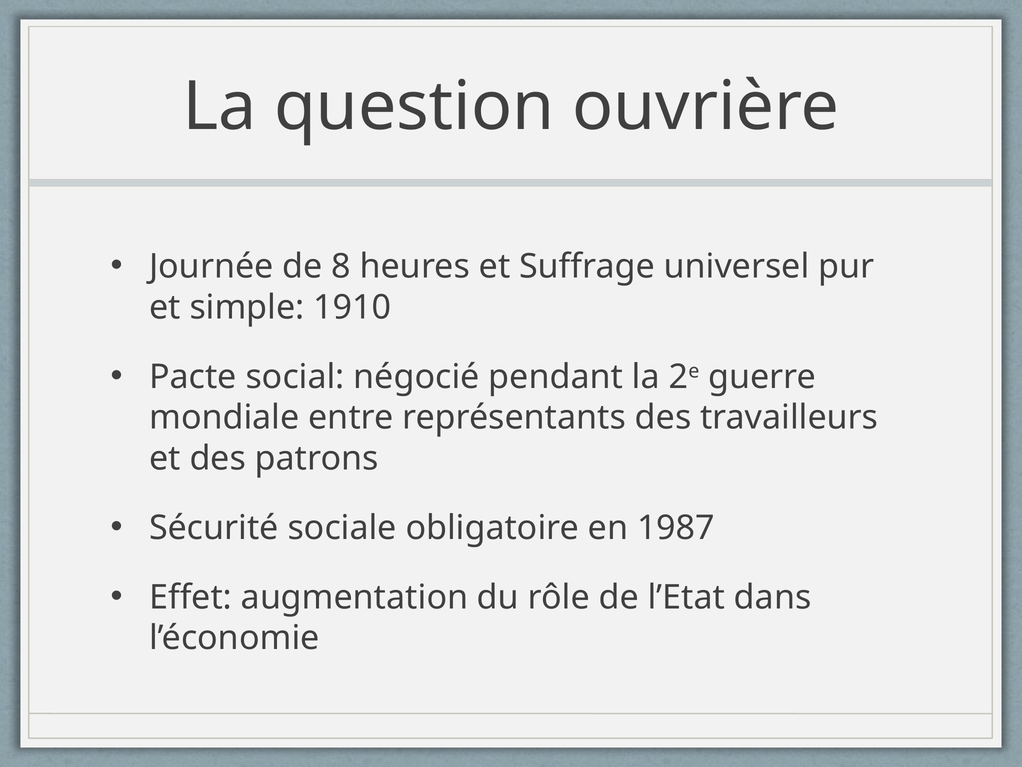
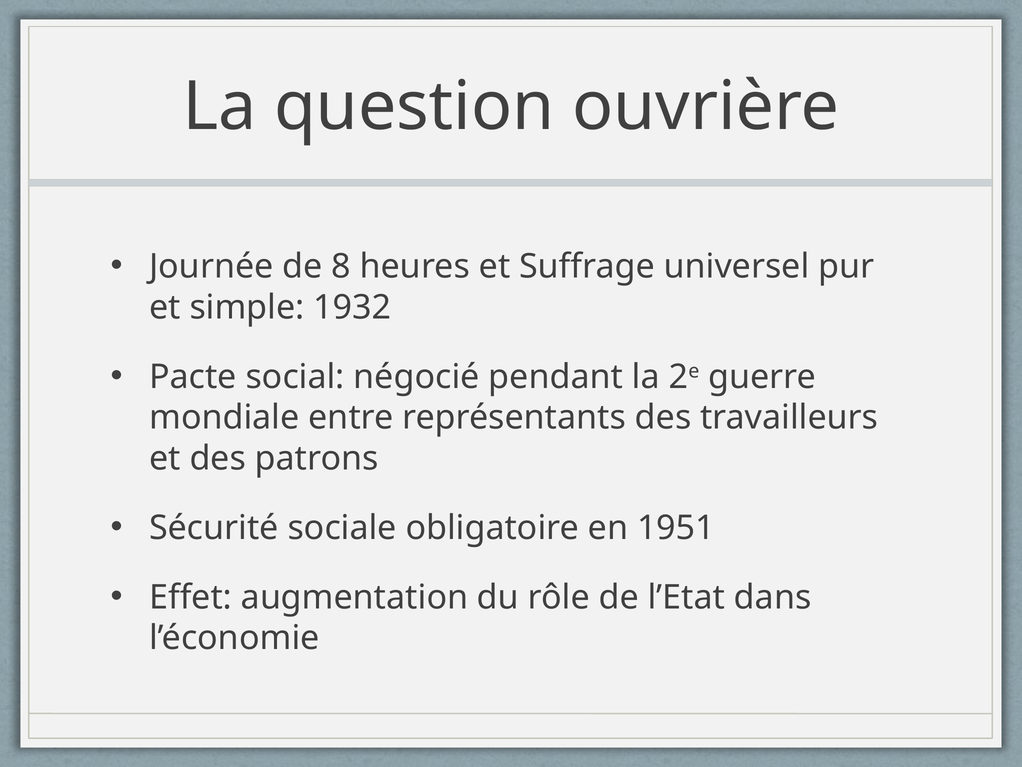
1910: 1910 -> 1932 (352, 307)
1987: 1987 -> 1951 (676, 528)
